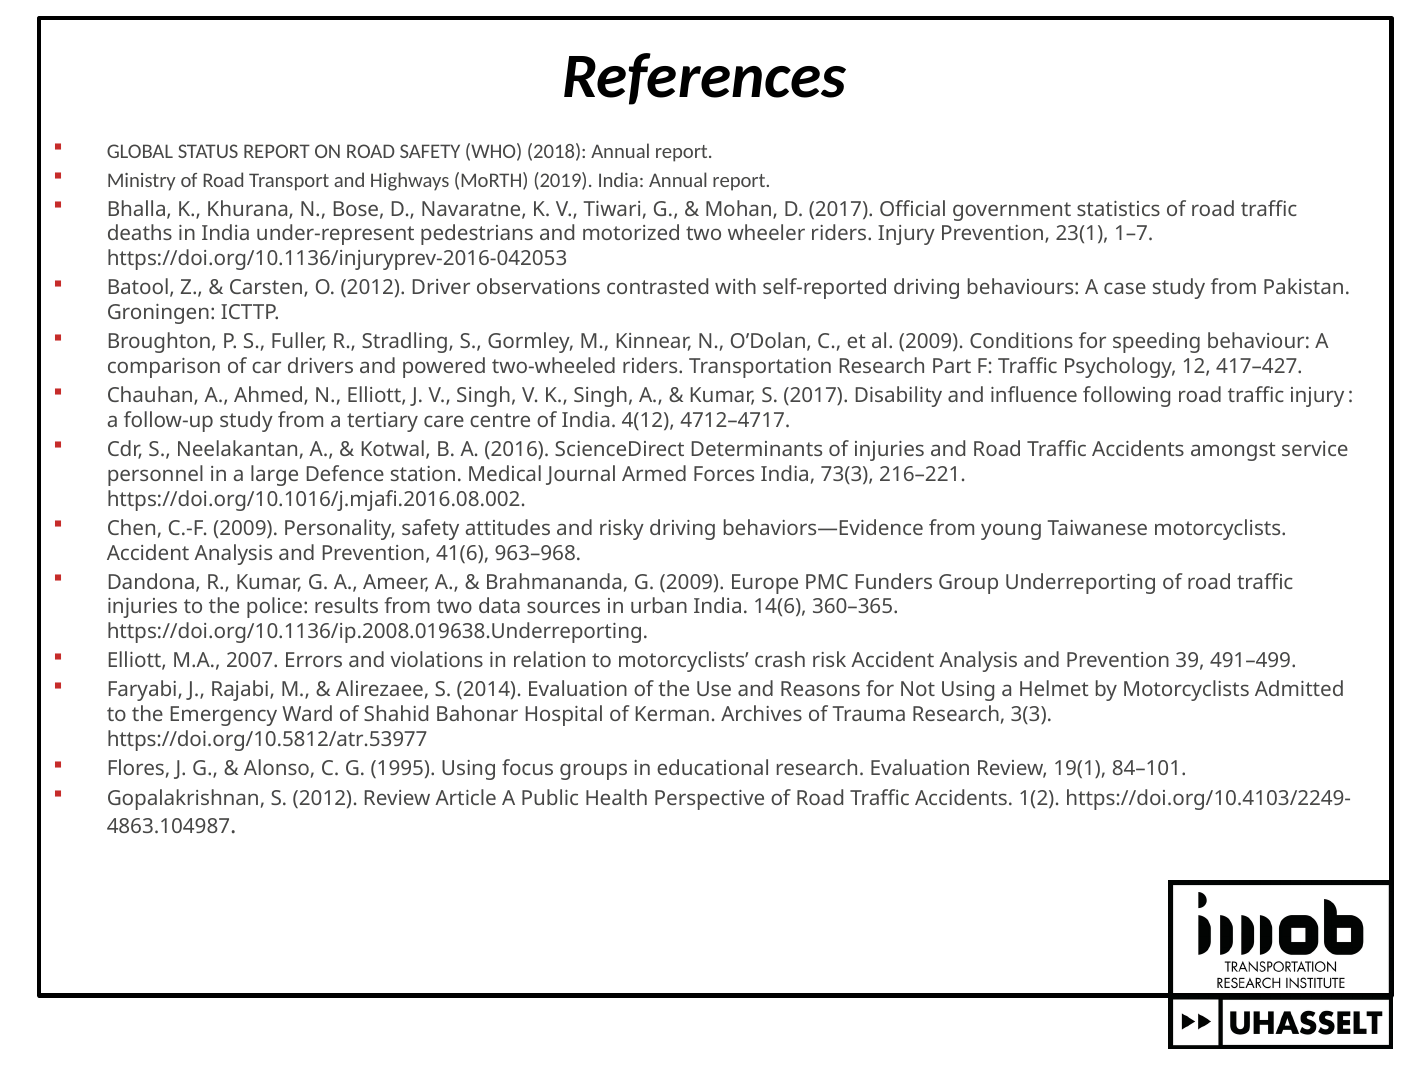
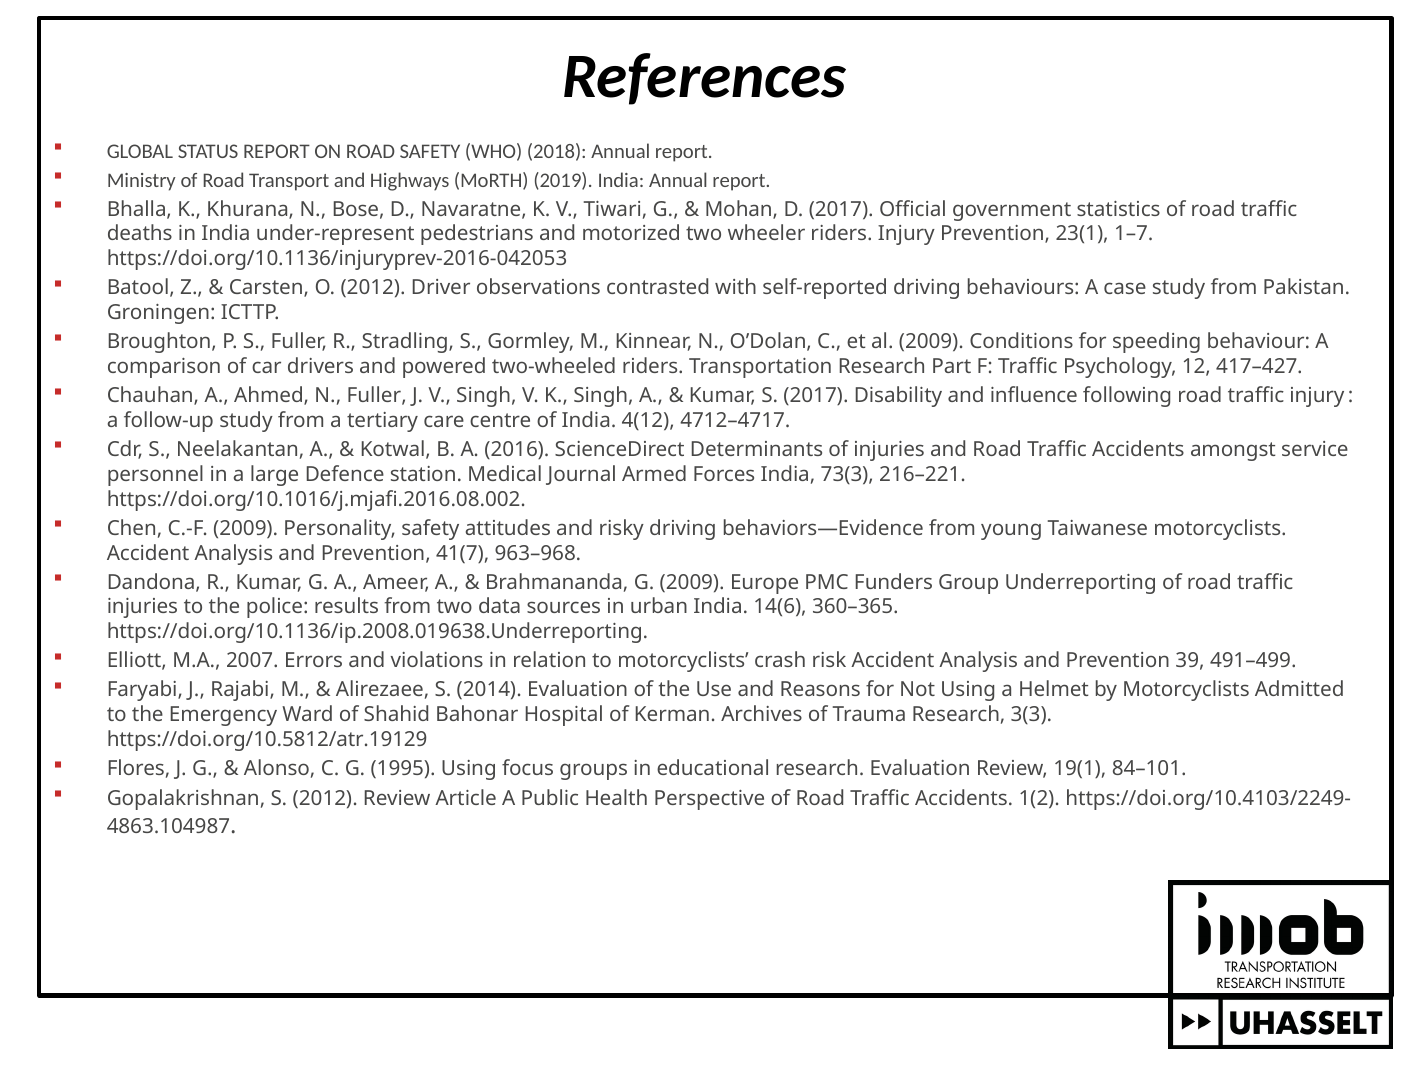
N Elliott: Elliott -> Fuller (377, 396)
41(6: 41(6 -> 41(7 (463, 553)
https://doi.org/10.5812/atr.53977: https://doi.org/10.5812/atr.53977 -> https://doi.org/10.5812/atr.19129 (267, 740)
